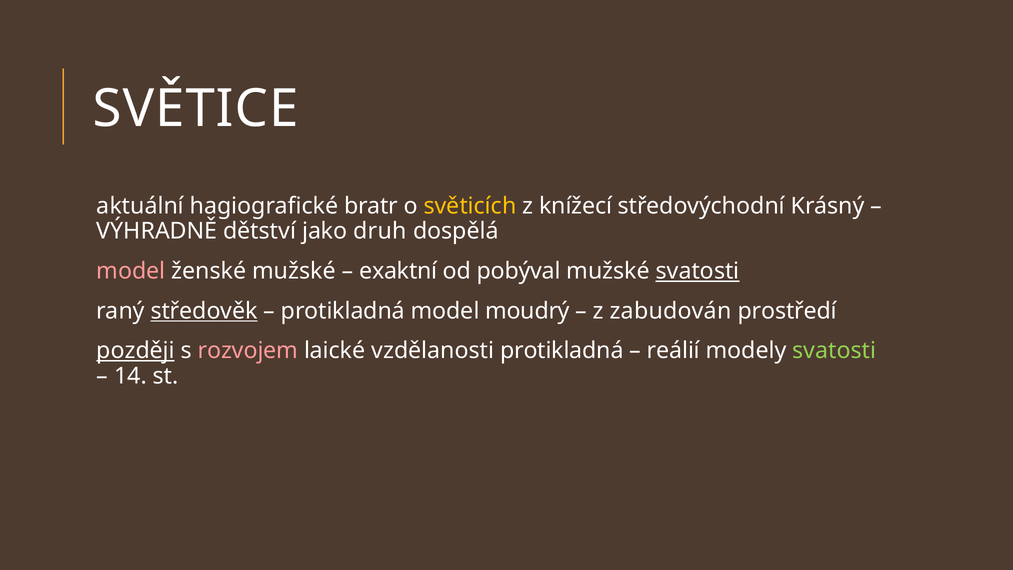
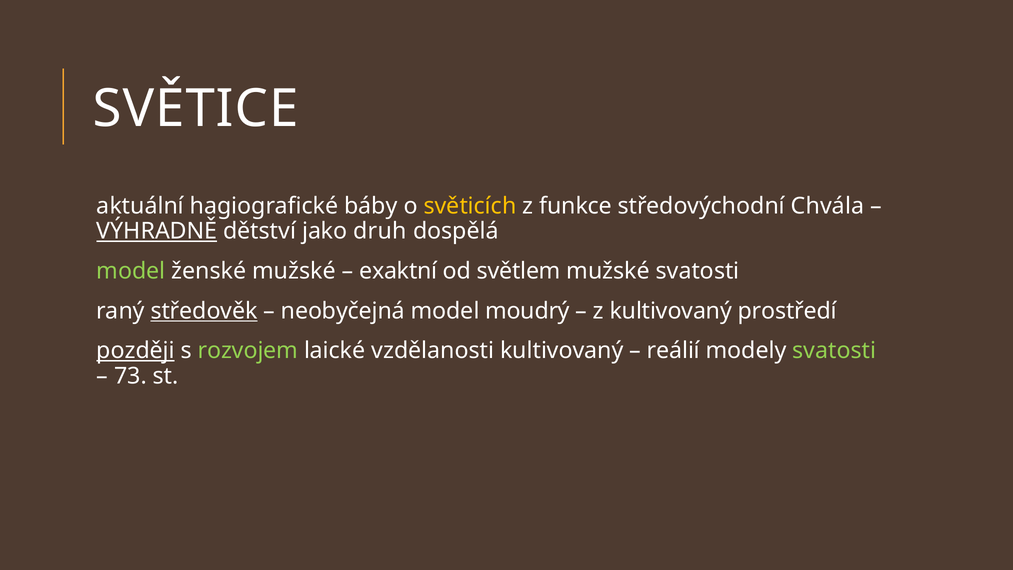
bratr: bratr -> báby (371, 206)
knížecí: knížecí -> funkce (576, 206)
Krásný: Krásný -> Chvála (827, 206)
VÝHRADNĚ underline: none -> present (157, 231)
model colour: pink -> light green (131, 271)
pobýval: pobýval -> světlem (519, 271)
svatosti underline: present -> none (698, 271)
protikladná: protikladná -> neobyčejná (343, 311)
z zabudován: zabudován -> kultivovaný (671, 311)
rozvojem colour: pink -> light green (248, 351)
vzdělanosti protikladná: protikladná -> kultivovaný (562, 351)
14: 14 -> 73 (130, 376)
